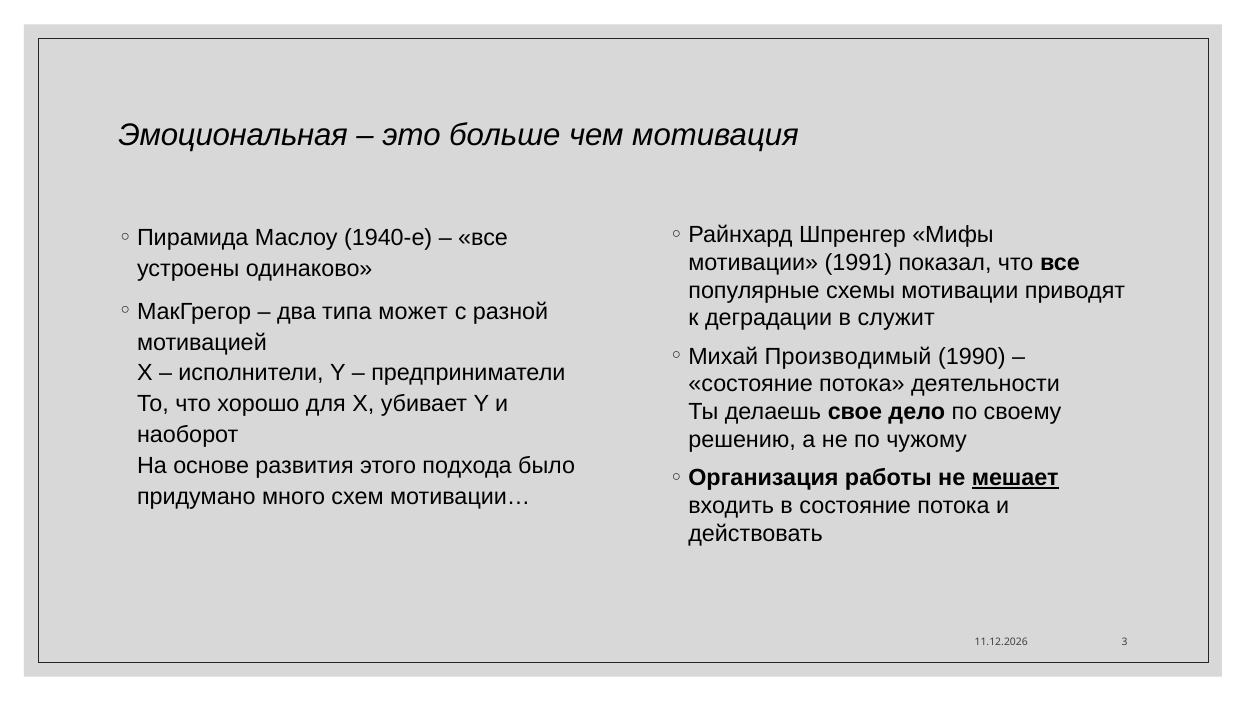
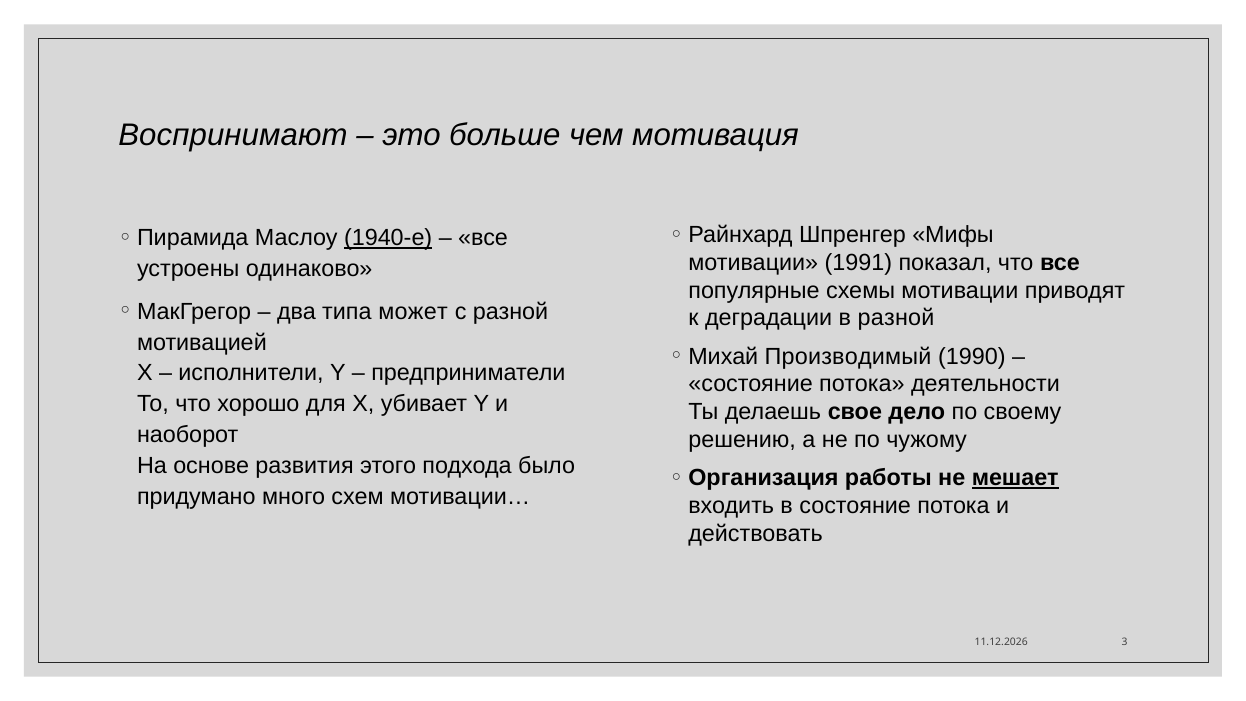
Эмоциональная: Эмоциональная -> Воспринимают (233, 136)
1940-е underline: none -> present (388, 238)
в служит: служит -> разной (896, 318)
